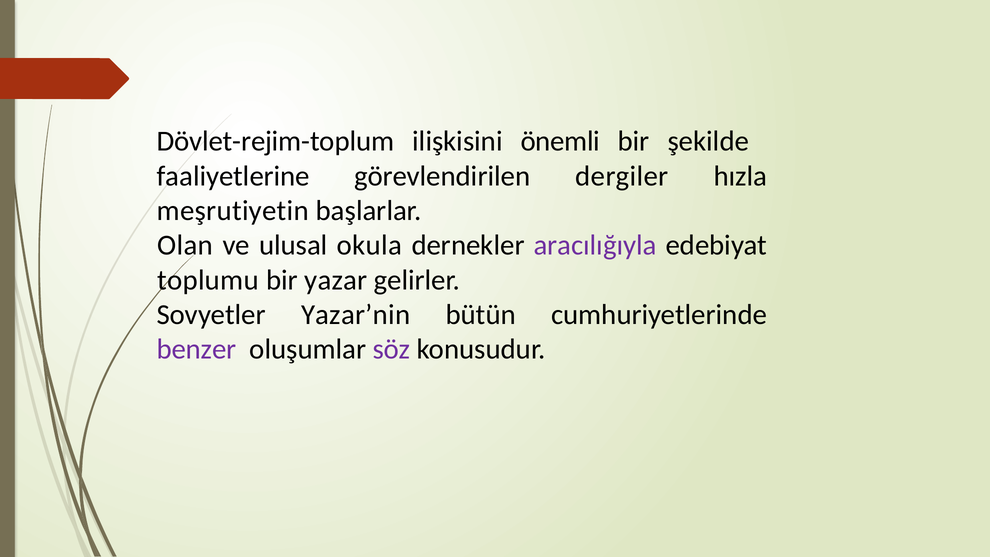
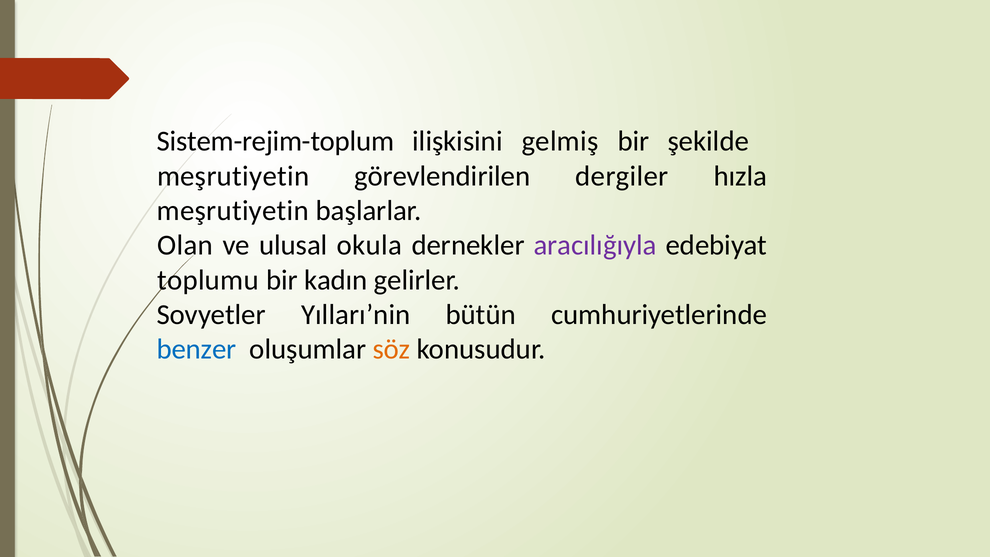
Dövlet-rejim-toplum: Dövlet-rejim-toplum -> Sistem-rejim-toplum (275, 141)
önemli: önemli -> gelmiş (560, 141)
faaliyetlerine: faaliyetlerine -> meşrutiyetin (233, 176)
yazar: yazar -> kadın (336, 280)
Yazar’nin: Yazar’nin -> Yılları’nin (356, 315)
benzer colour: purple -> blue (197, 349)
söz colour: purple -> orange (392, 349)
